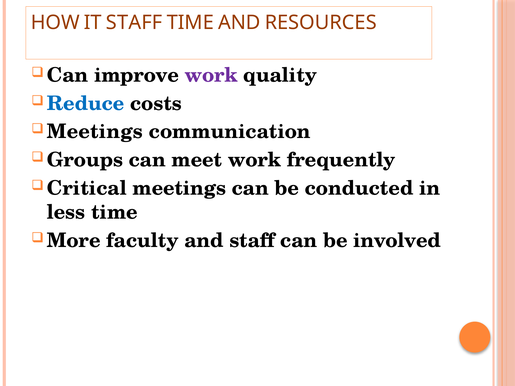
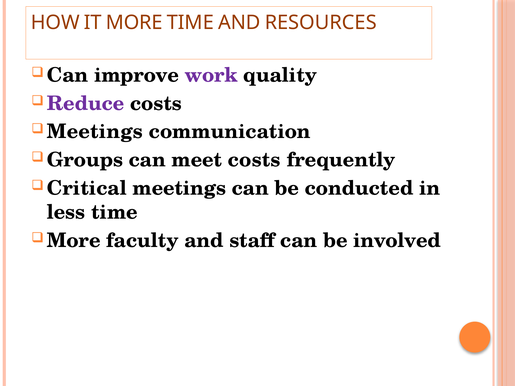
IT STAFF: STAFF -> MORE (134, 23)
Reduce colour: blue -> purple (86, 103)
meet work: work -> costs (254, 160)
